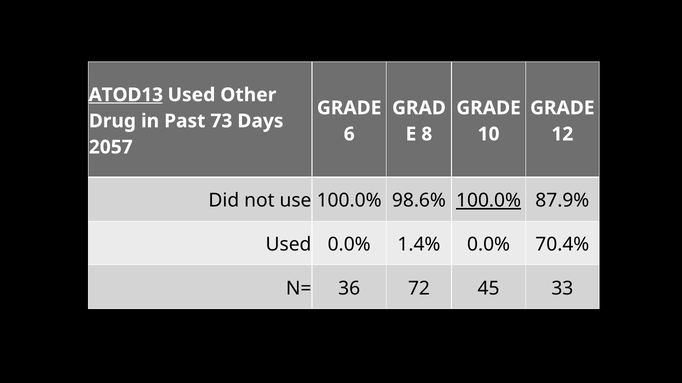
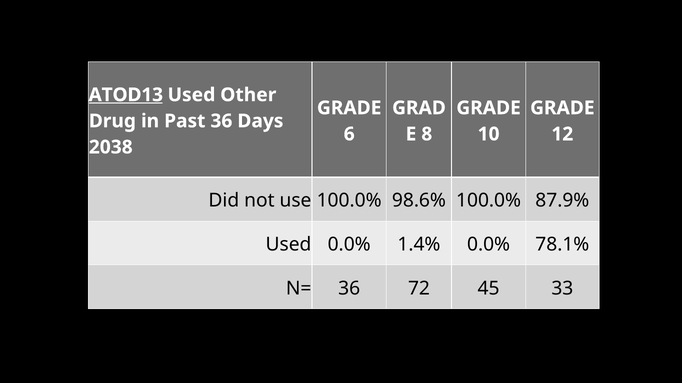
Past 73: 73 -> 36 (221, 121)
2057: 2057 -> 2038 (111, 147)
100.0% underline: present -> none (489, 201)
70.4%: 70.4% -> 78.1% (562, 245)
